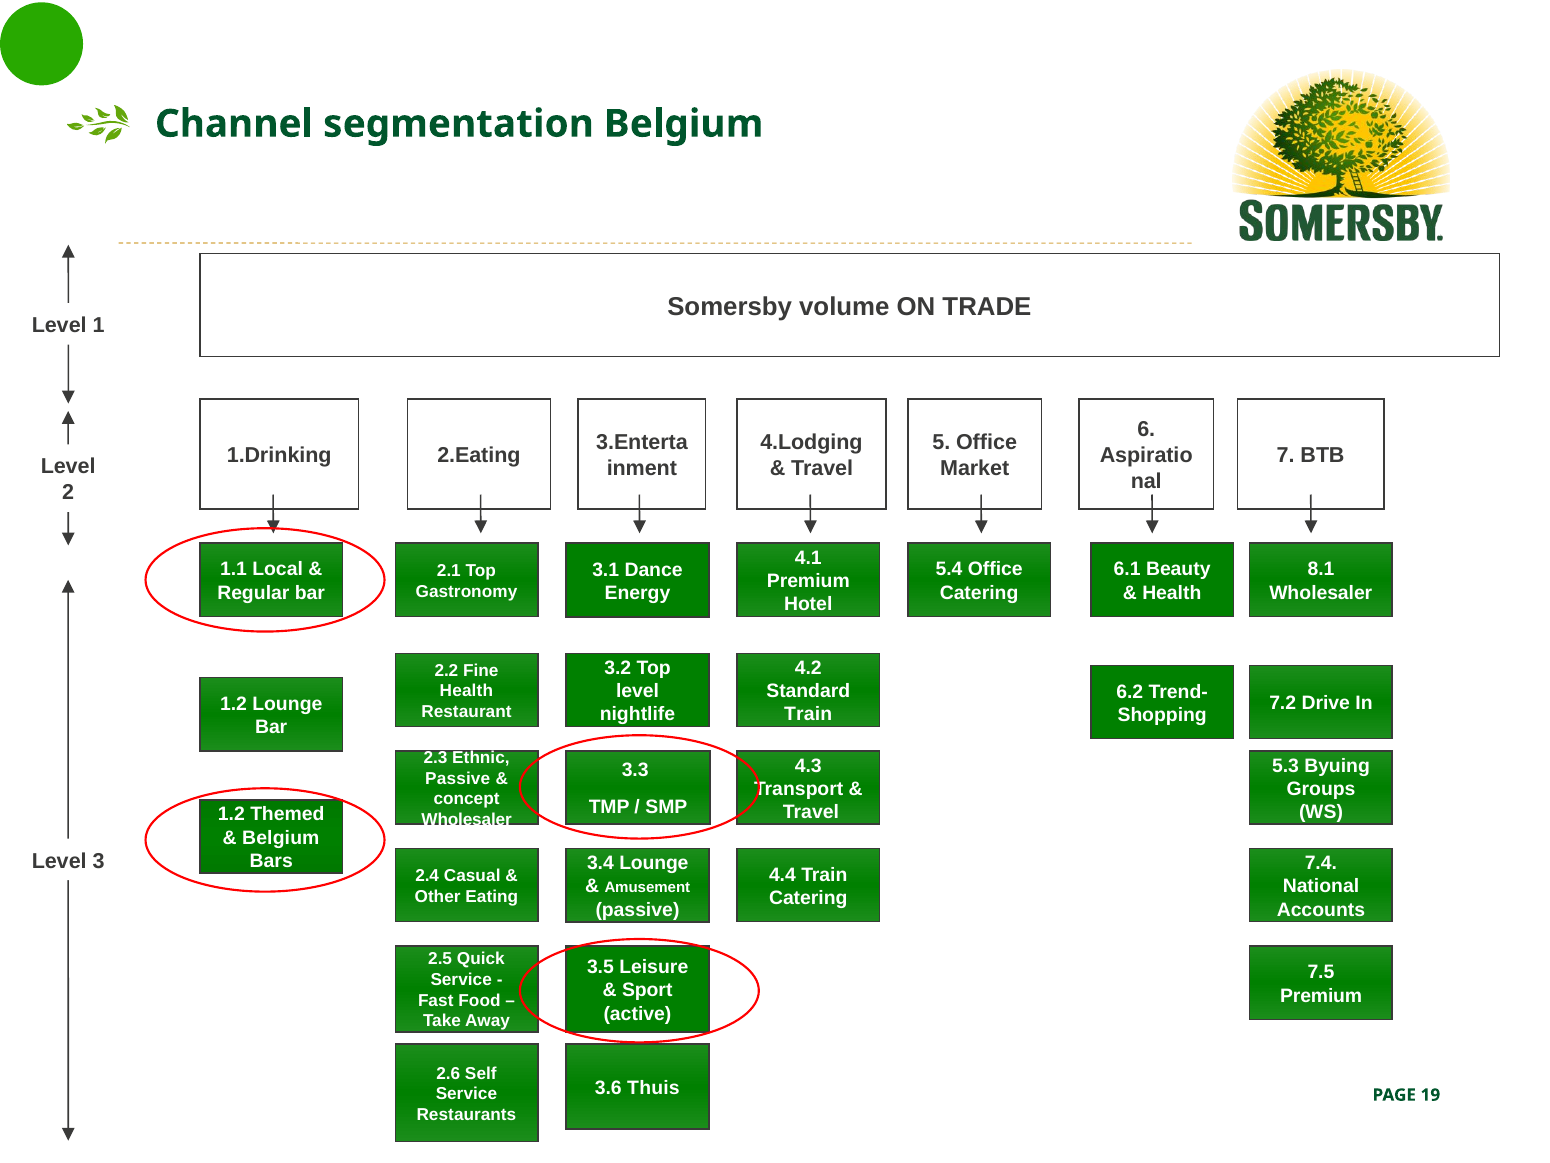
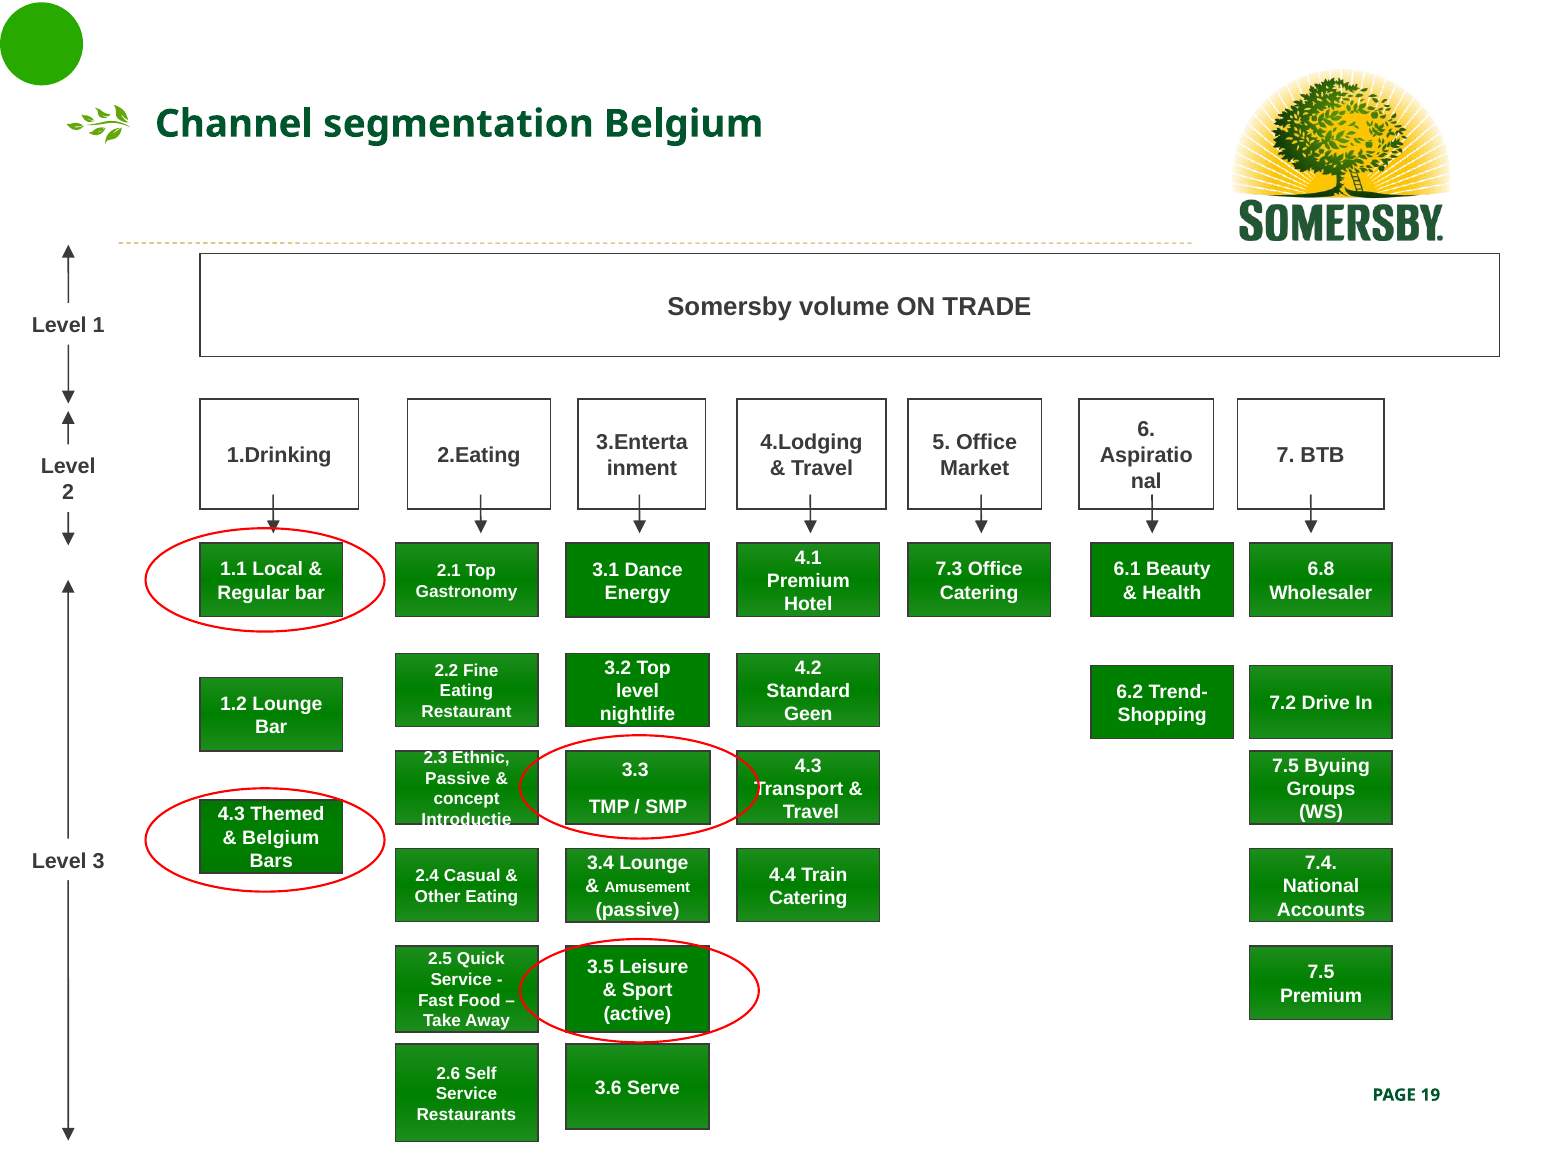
5.4: 5.4 -> 7.3 (949, 569)
8.1: 8.1 -> 6.8 (1321, 569)
Health: Health -> Eating (466, 691)
Train: Train -> Geen (808, 714)
5.3: 5.3 -> 7.5 (1285, 765)
1.2: 1.2 -> 4.3 (231, 814)
Wholesaler: Wholesaler -> Introductie (466, 819)
Thuis: Thuis -> Serve (654, 1088)
